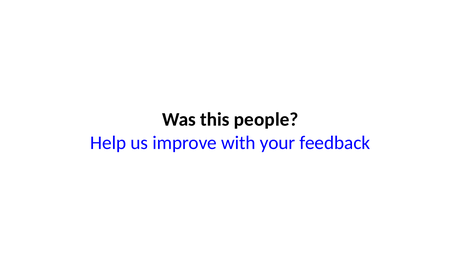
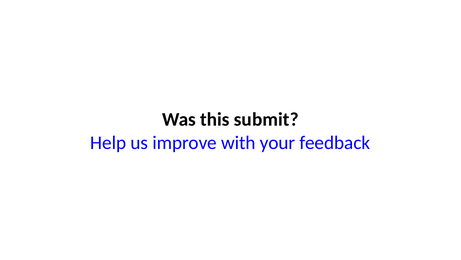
people: people -> submit (266, 119)
